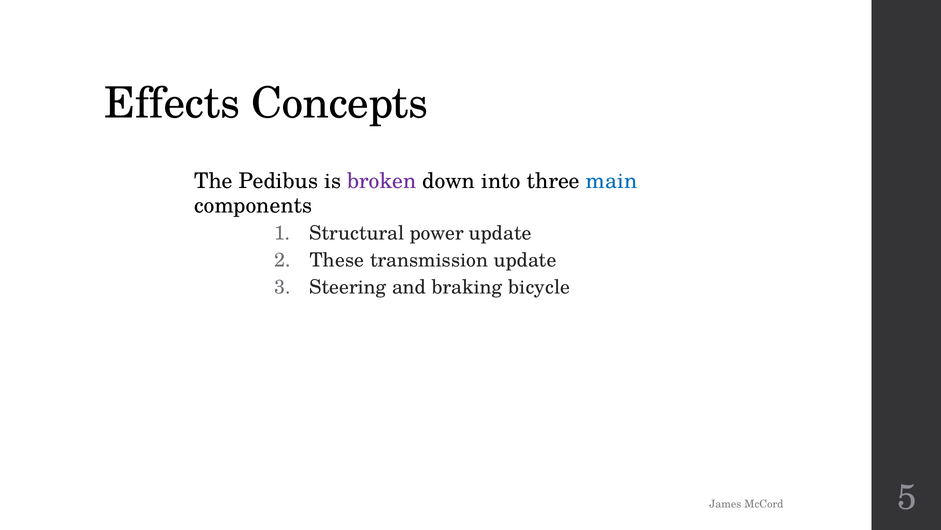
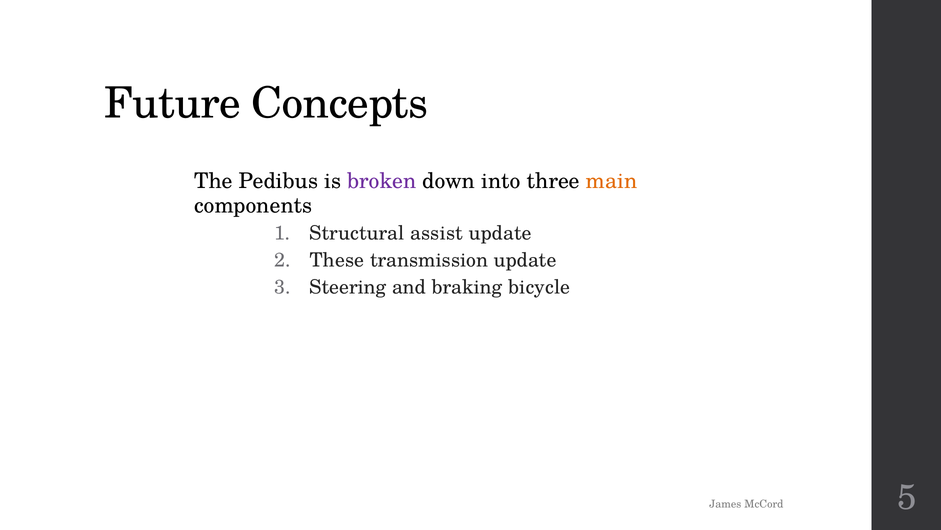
Effects: Effects -> Future (173, 103)
main colour: blue -> orange (612, 181)
power: power -> assist (437, 233)
